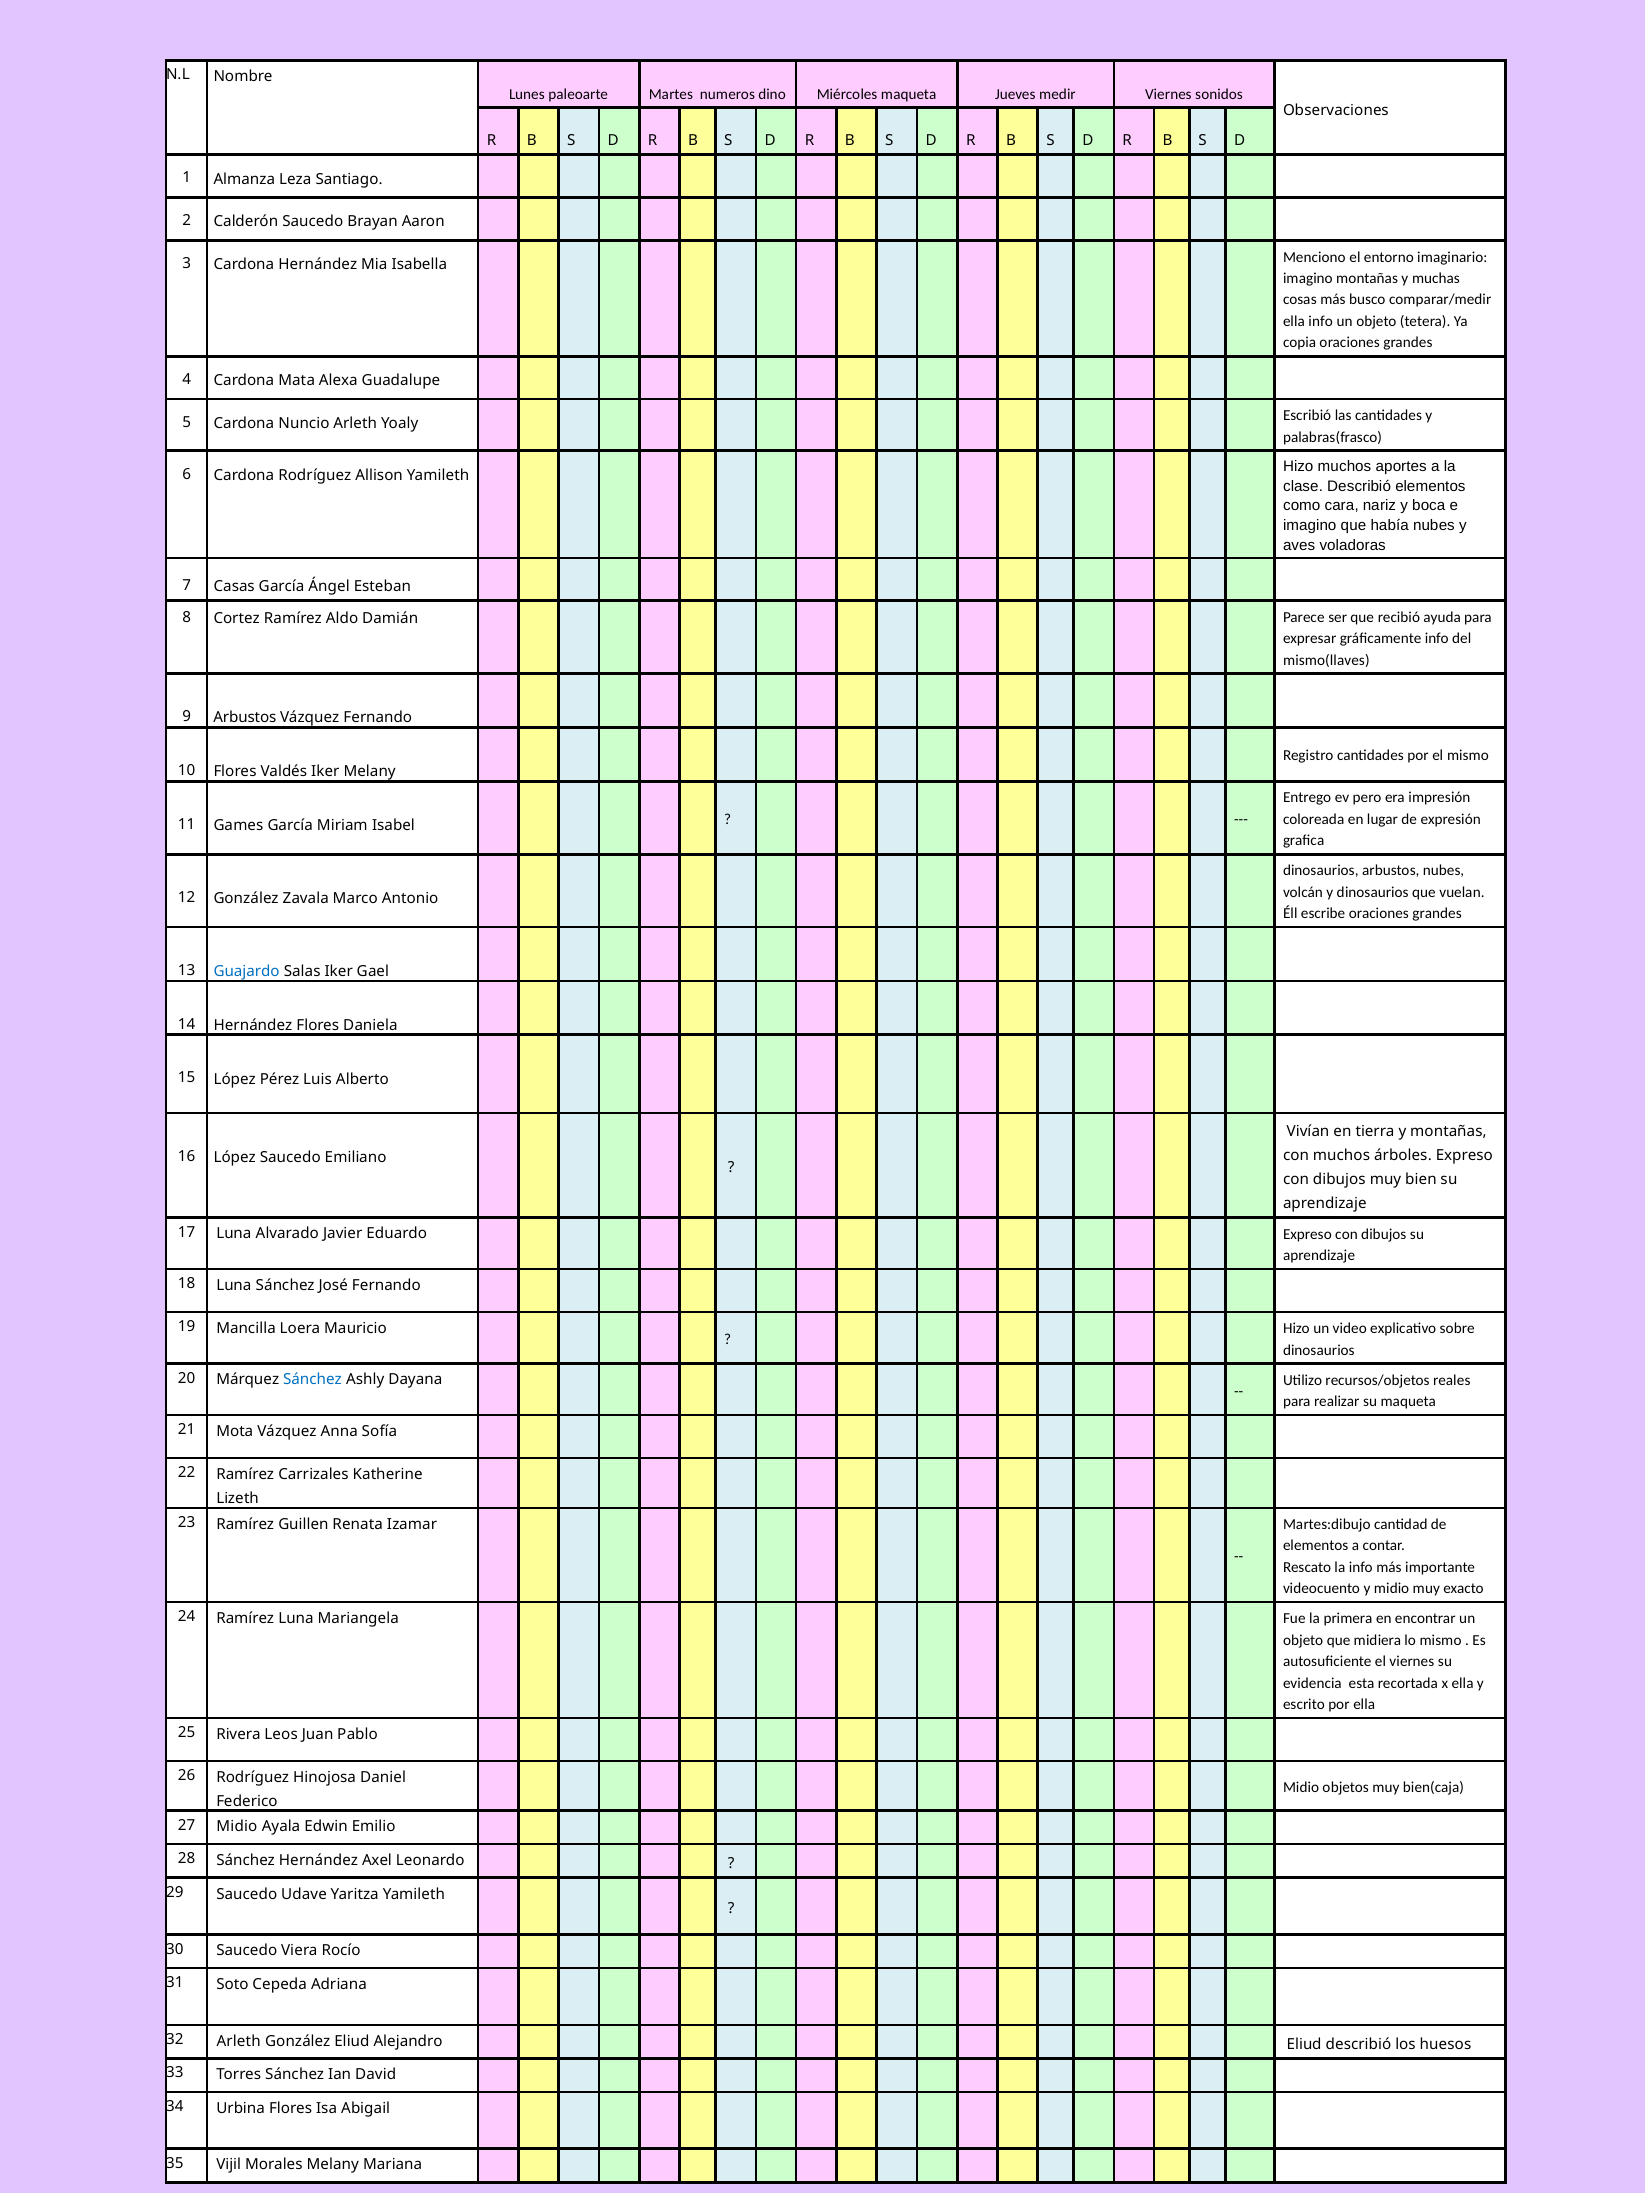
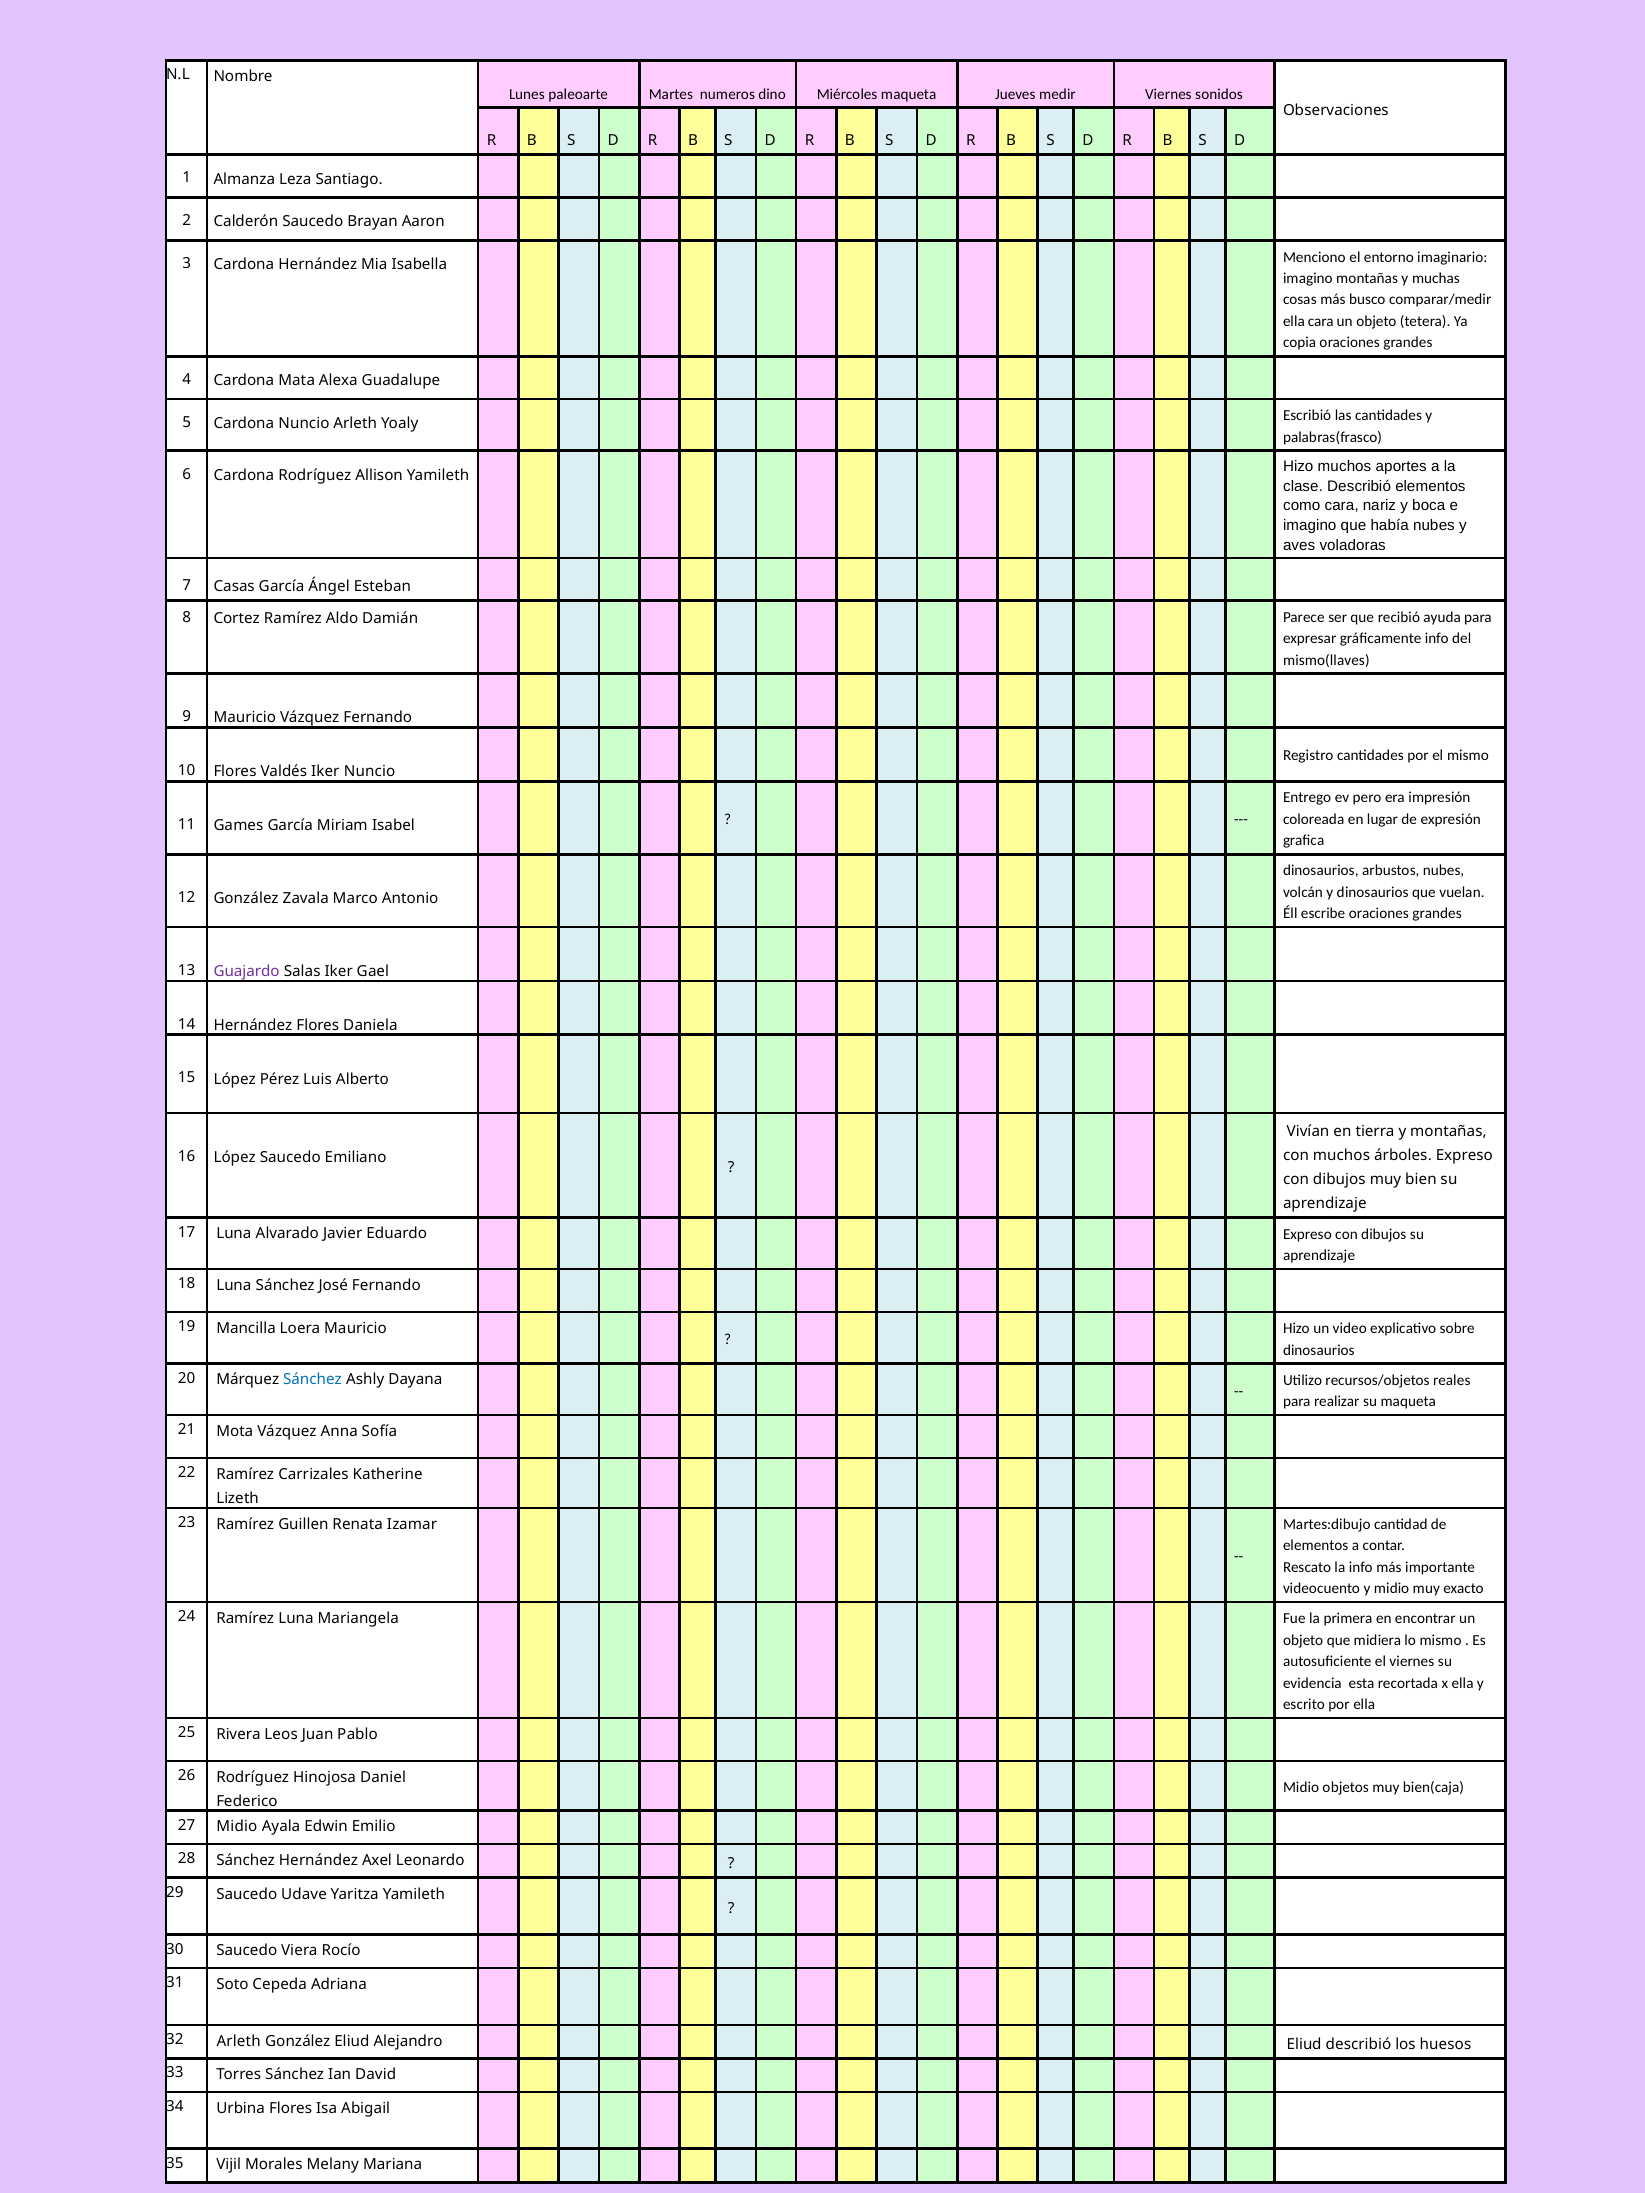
ella info: info -> cara (1321, 321)
9 Arbustos: Arbustos -> Mauricio (245, 718)
Iker Melany: Melany -> Nuncio (370, 772)
Guajardo colour: blue -> purple (247, 972)
